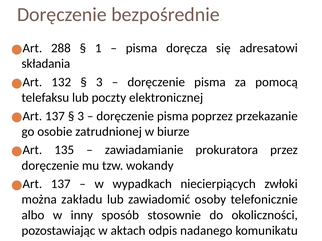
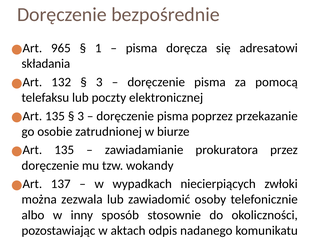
288: 288 -> 965 (61, 48)
137: 137 -> 135 (55, 116)
zakładu: zakładu -> zezwala (82, 200)
